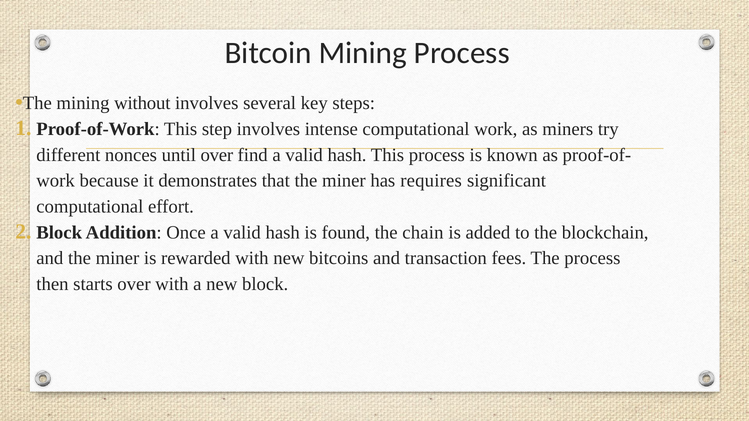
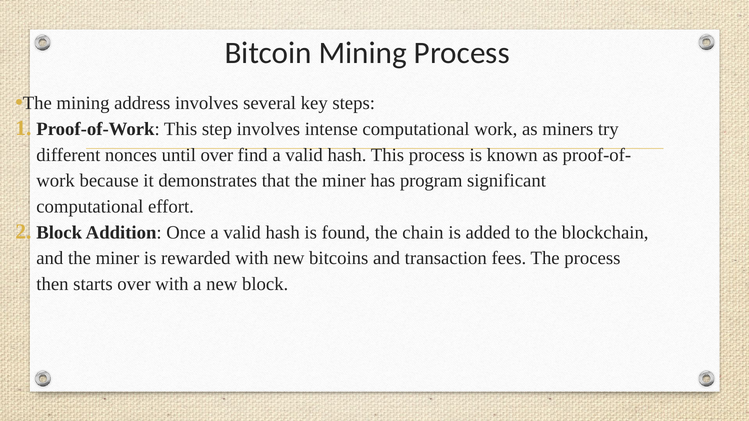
without: without -> address (142, 103)
requires: requires -> program (431, 181)
